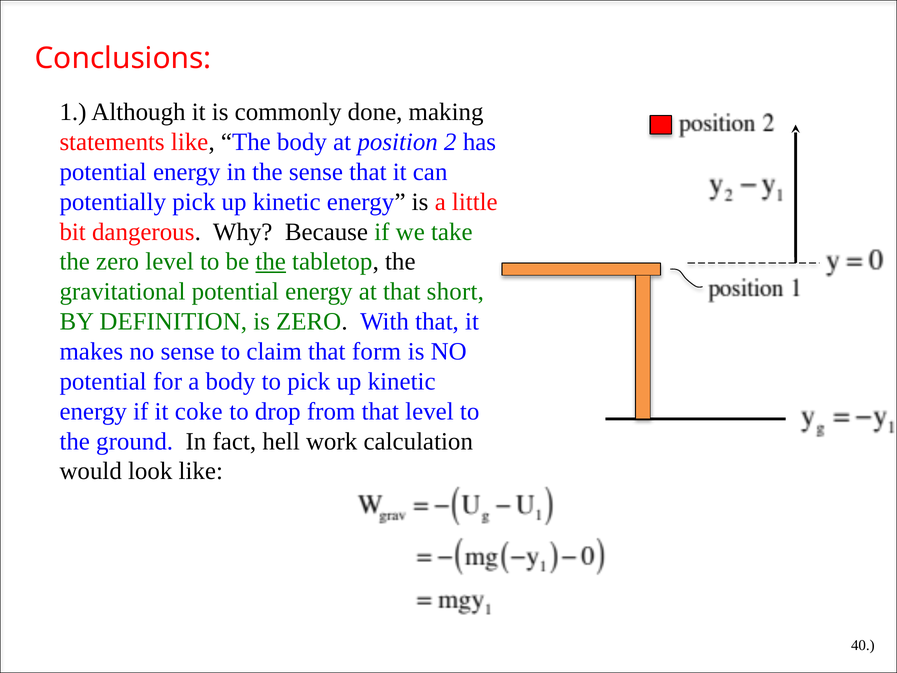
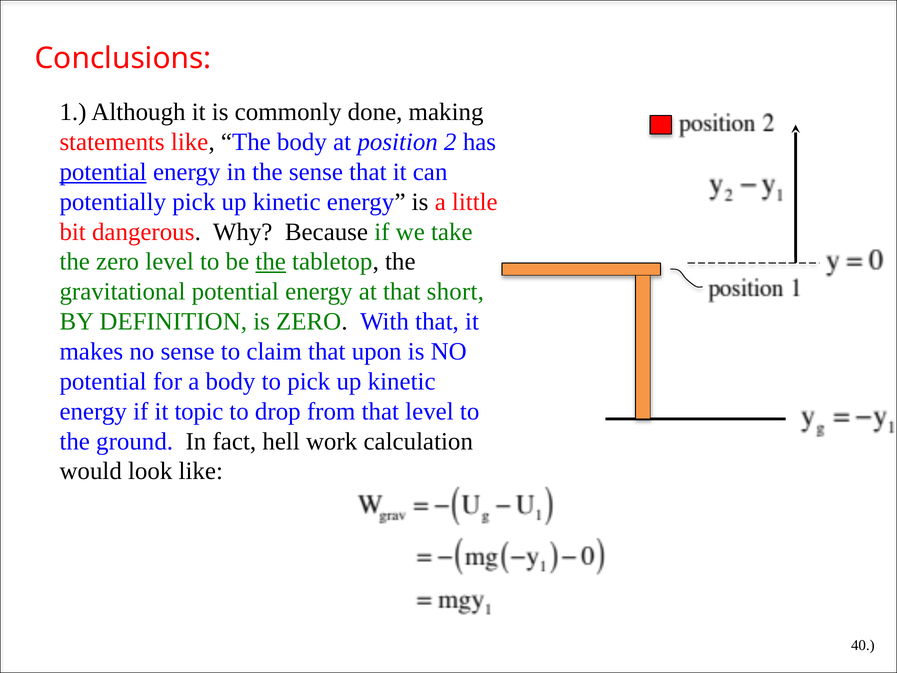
potential underline: none -> present (103, 172)
form: form -> upon (377, 351)
coke: coke -> topic (199, 411)
